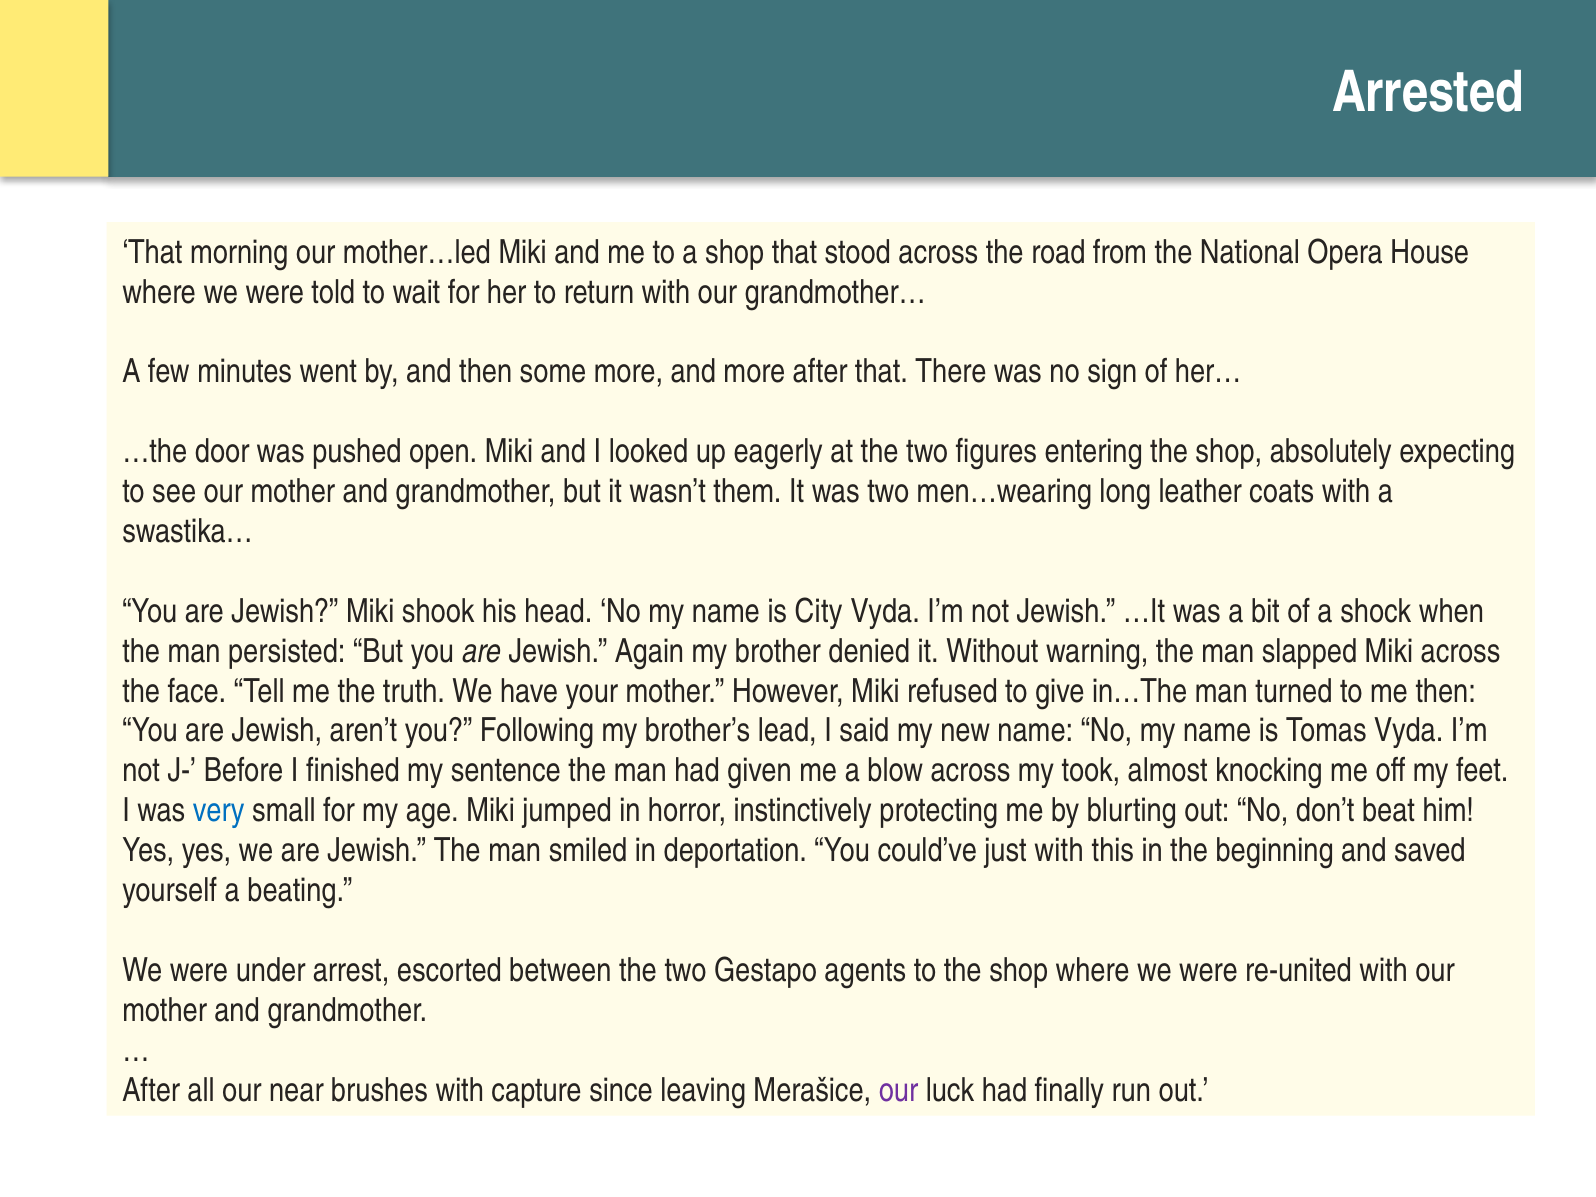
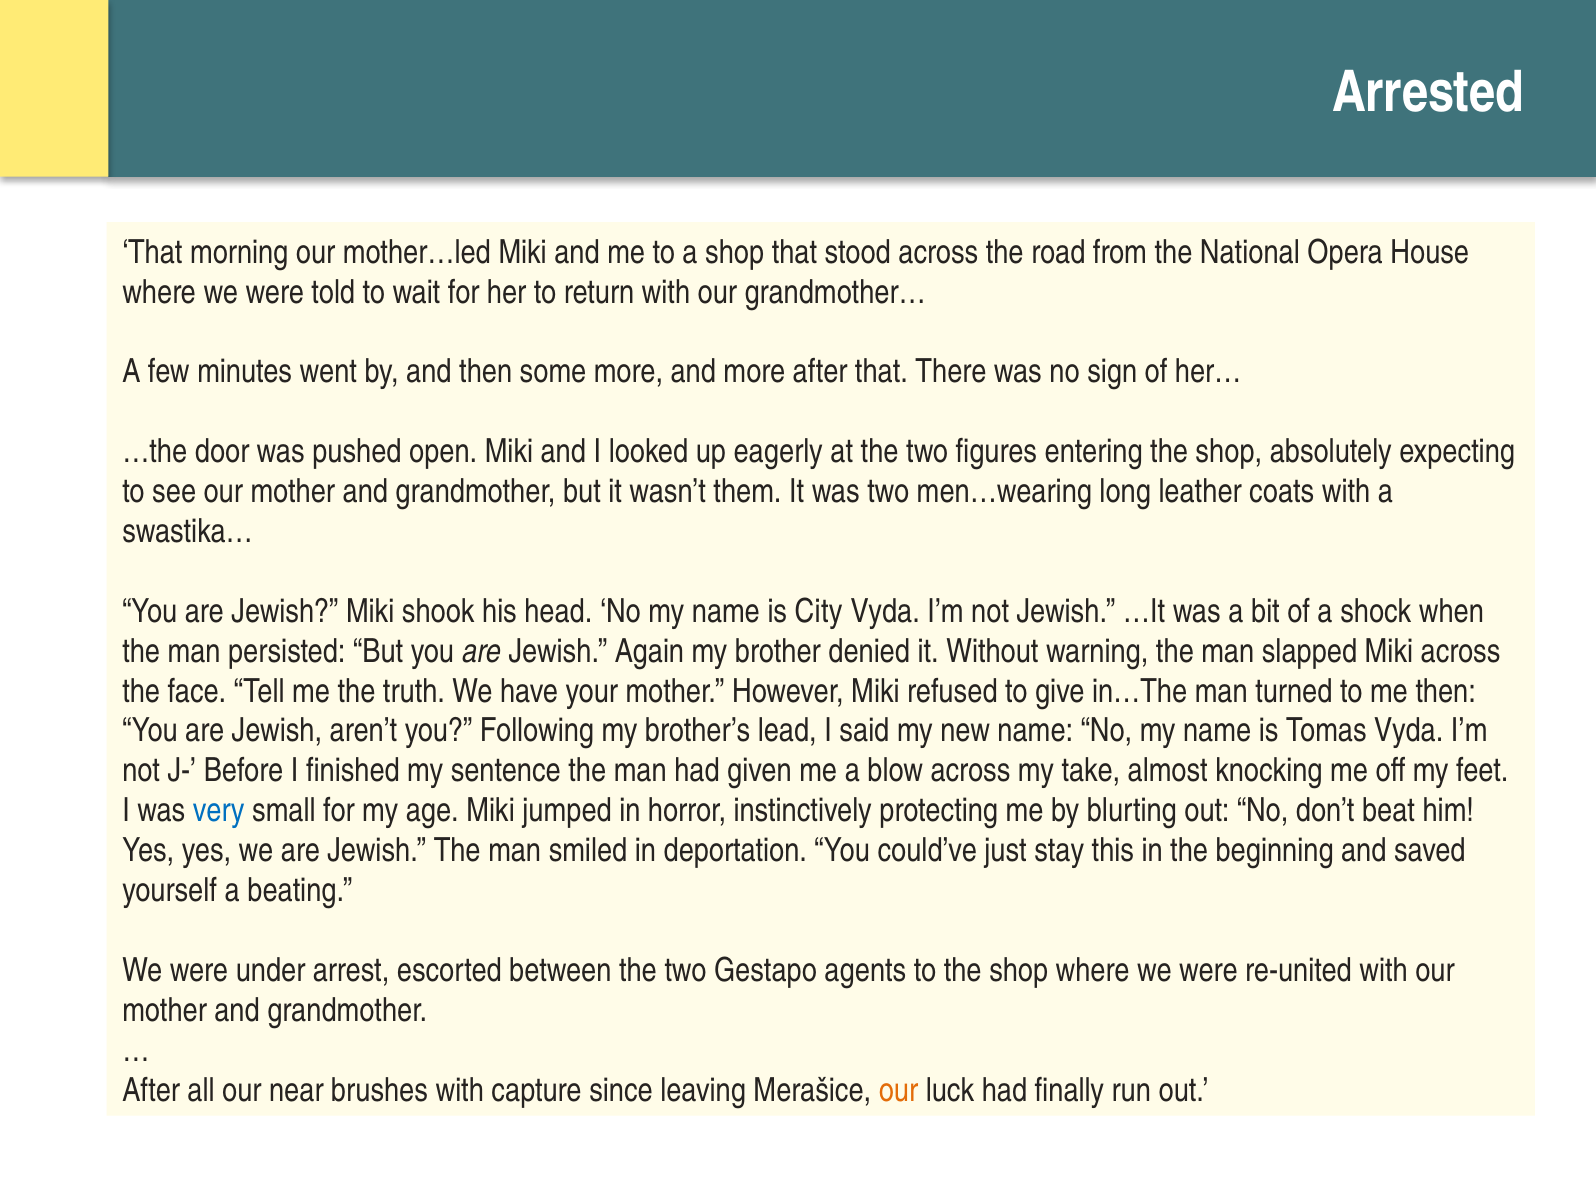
took: took -> take (1091, 771)
just with: with -> stay (1059, 851)
our colour: purple -> orange (898, 1090)
